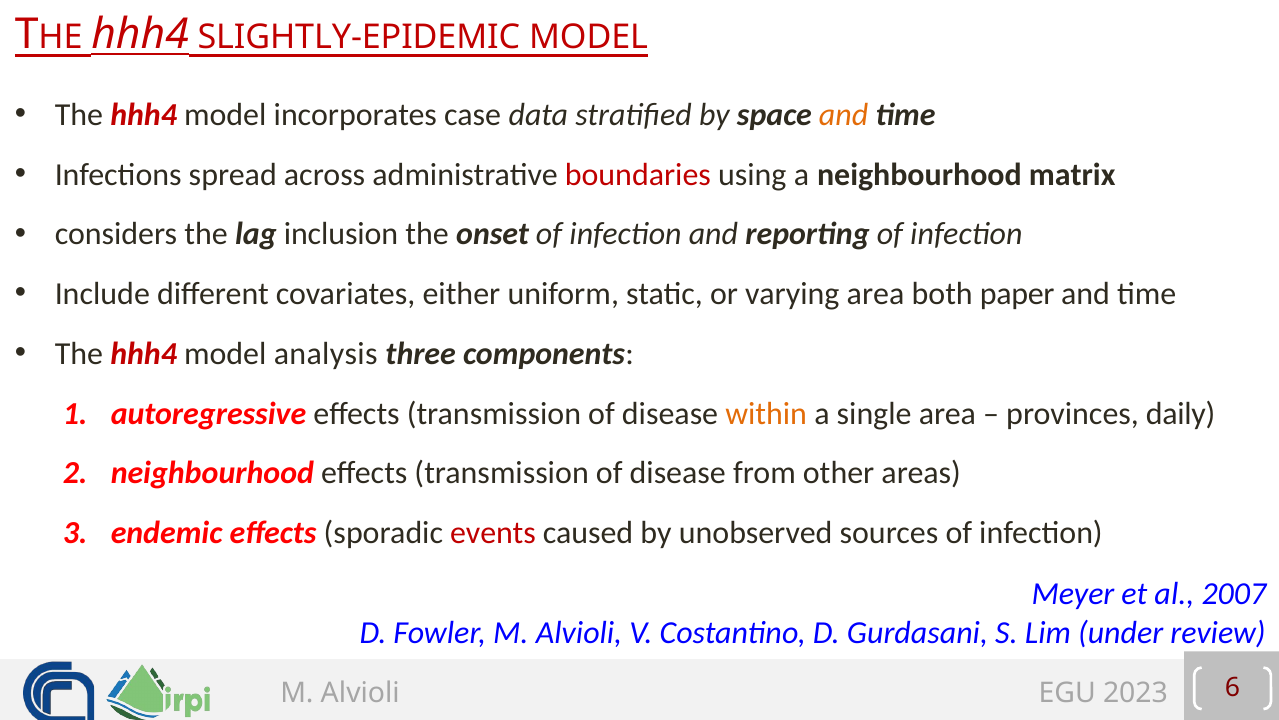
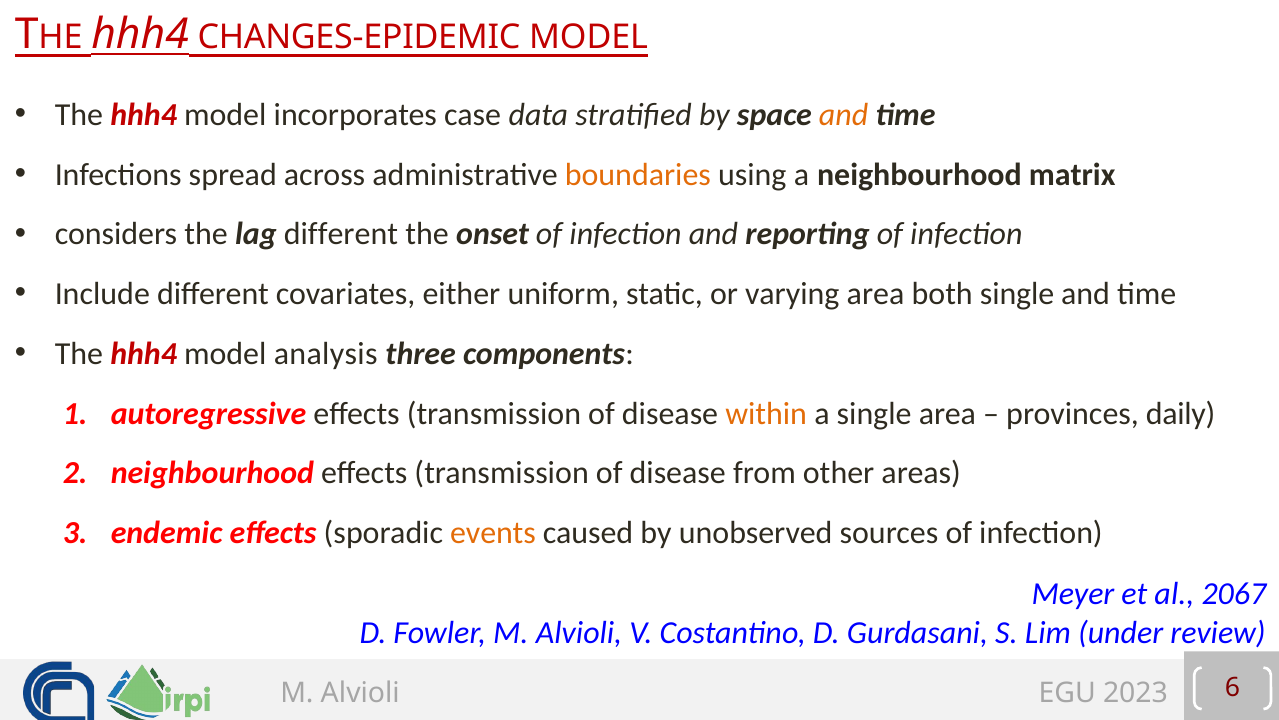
SLIGHTLY-EPIDEMIC: SLIGHTLY-EPIDEMIC -> CHANGES-EPIDEMIC (359, 38)
boundaries colour: red -> orange (638, 175)
lag inclusion: inclusion -> different (341, 234)
both paper: paper -> single (1017, 294)
events colour: red -> orange (493, 533)
2007: 2007 -> 2067 (1234, 594)
